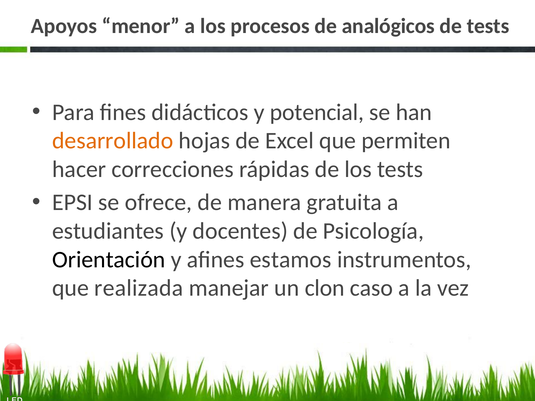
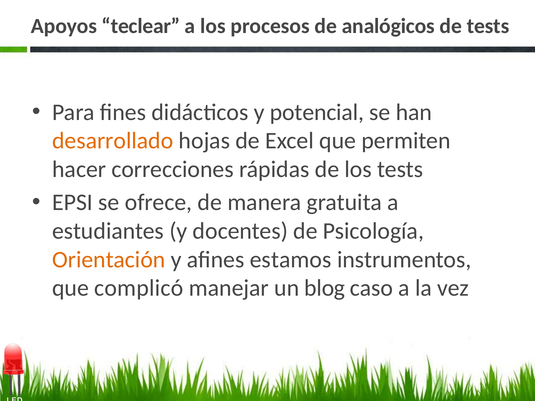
menor: menor -> teclear (141, 26)
Orientación colour: black -> orange (109, 260)
realizada: realizada -> complicó (139, 288)
clon: clon -> blog (325, 288)
